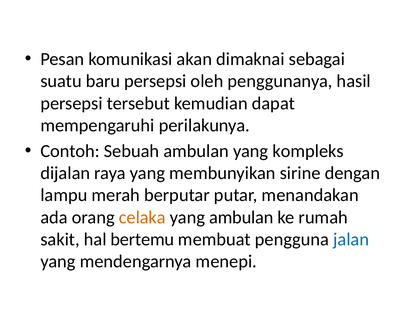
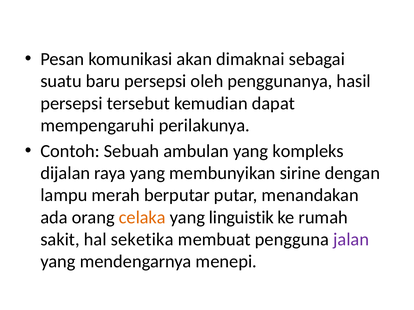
yang ambulan: ambulan -> linguistik (241, 218)
bertemu: bertemu -> seketika (142, 240)
jalan colour: blue -> purple (351, 240)
